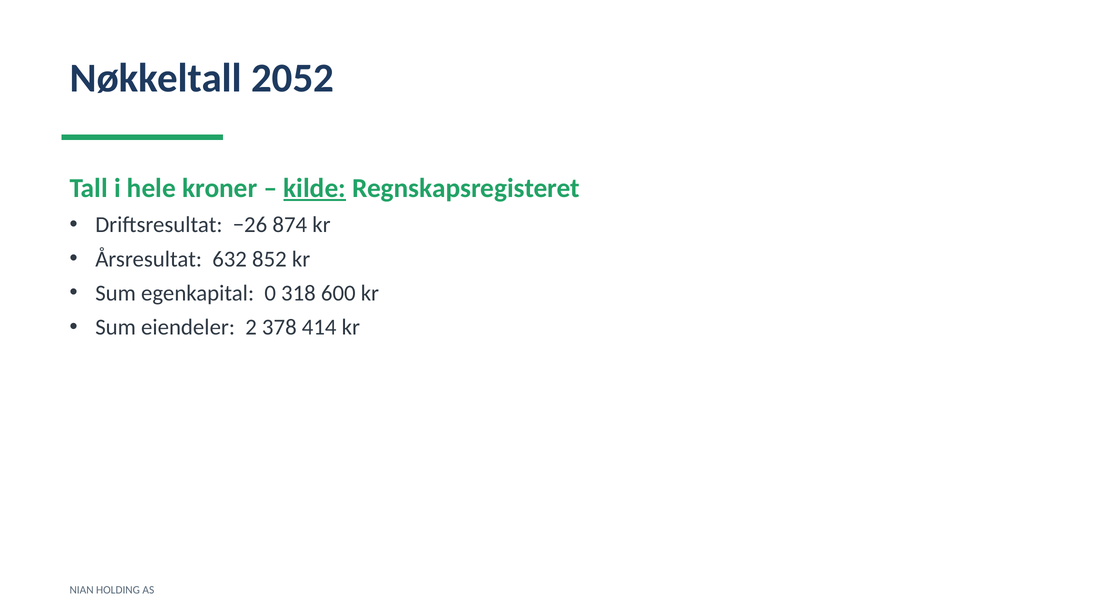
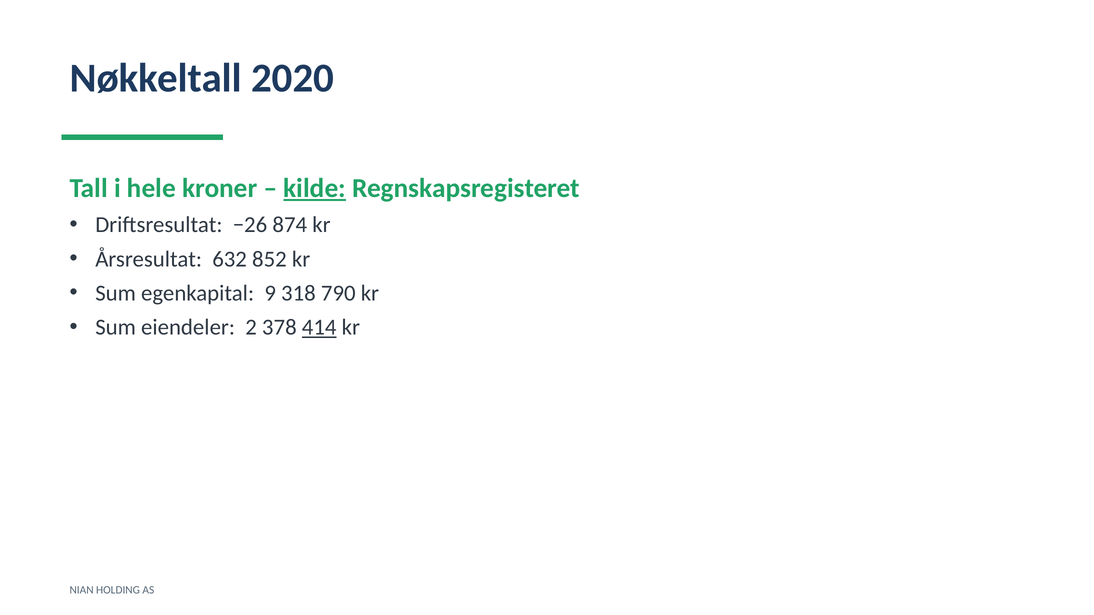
2052: 2052 -> 2020 (293, 78)
0: 0 -> 9 (270, 293)
600: 600 -> 790 (338, 293)
414 underline: none -> present (319, 328)
